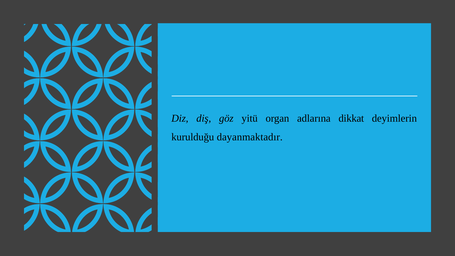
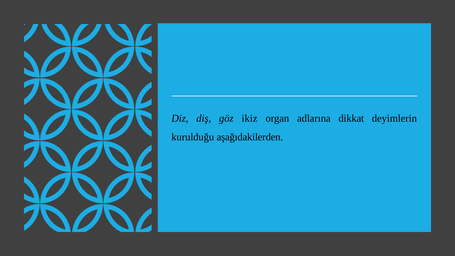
yitü: yitü -> ikiz (250, 118)
dayanmaktadır: dayanmaktadır -> aşağıdakilerden (250, 137)
